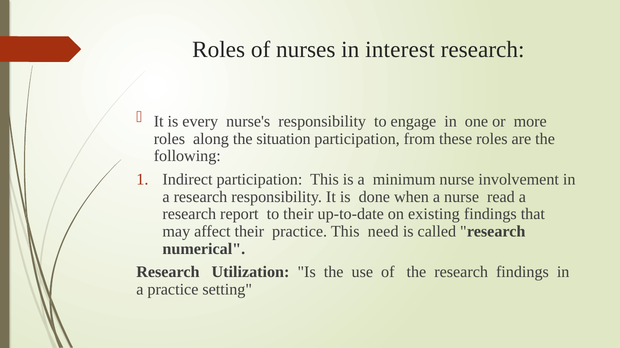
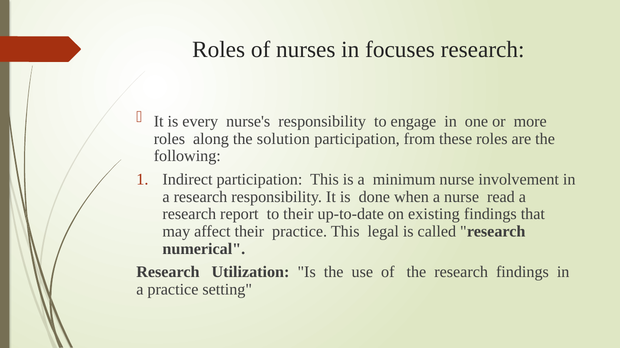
interest: interest -> focuses (400, 50)
situation: situation -> solution (283, 139)
need: need -> legal (383, 232)
